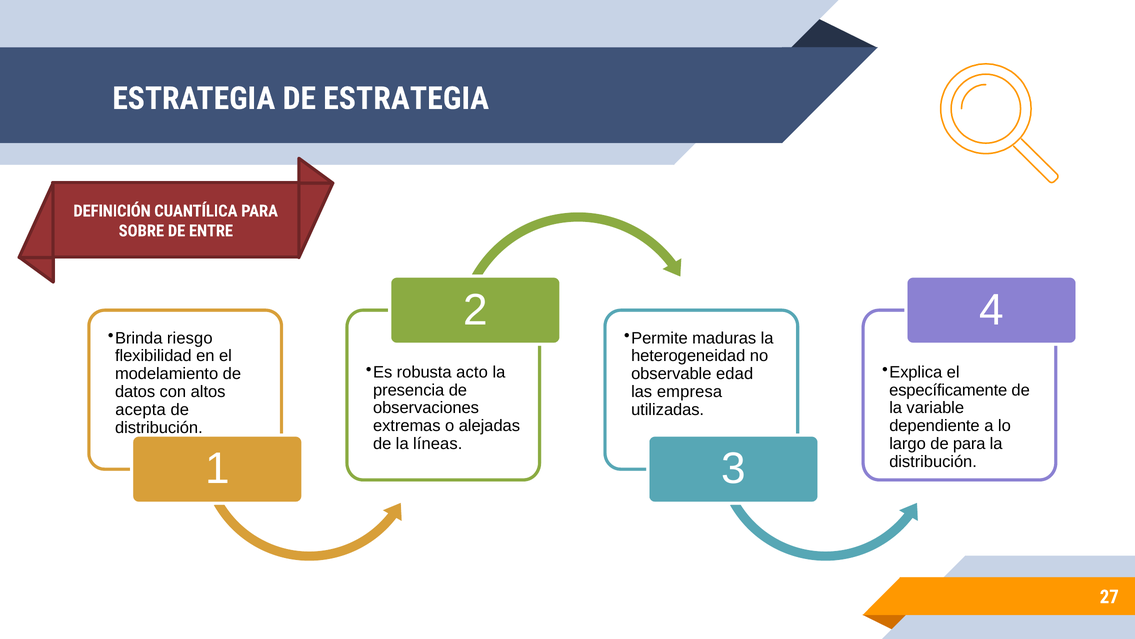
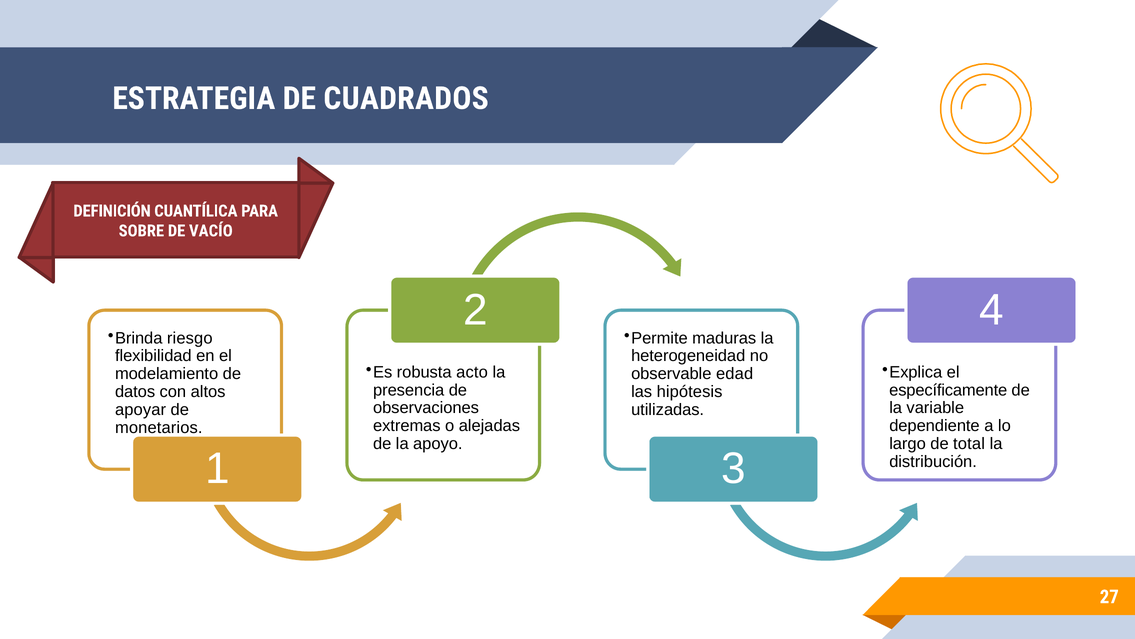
DE ESTRATEGIA: ESTRATEGIA -> CUADRADOS (406, 98)
ENTRE: ENTRE -> VACÍO (211, 231)
empresa: empresa -> hipótesis (690, 391)
acepta: acepta -> apoyar (141, 409)
distribución: distribución -> monetarios (159, 427)
líneas: líneas -> apoyo (438, 443)
de para: para -> total (969, 443)
